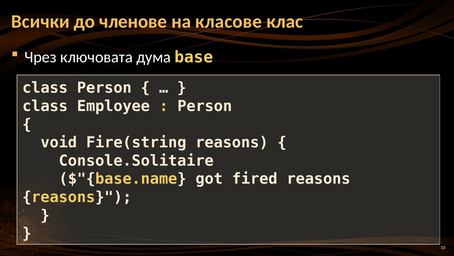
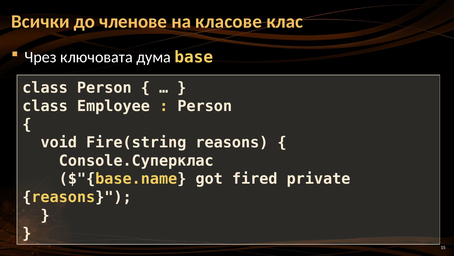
Console.Solitaire: Console.Solitaire -> Console.Суперклас (136, 160)
fired reasons: reasons -> private (319, 179)
